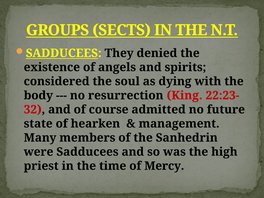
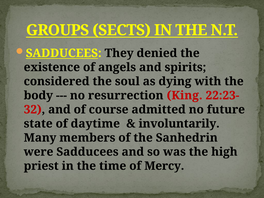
hearken: hearken -> daytime (95, 124)
management: management -> involuntarily (179, 124)
